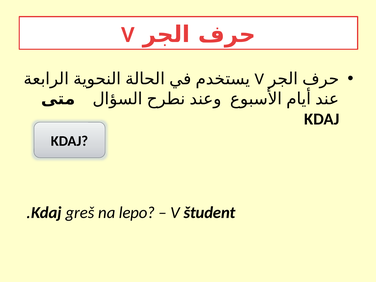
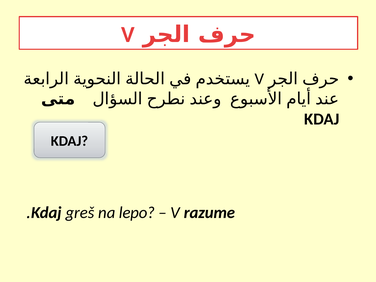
študent: študent -> razume (210, 213)
